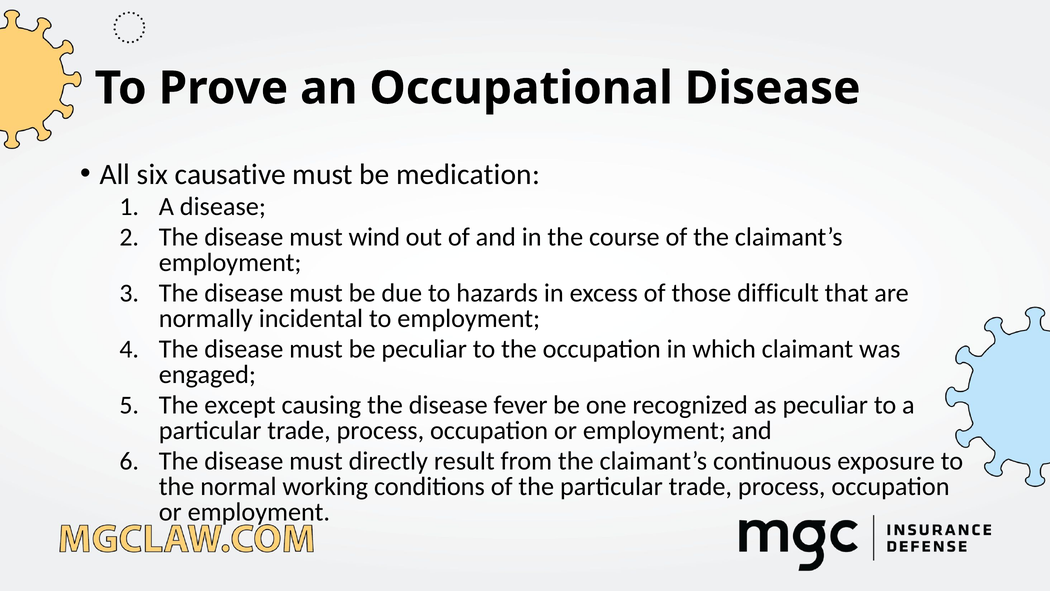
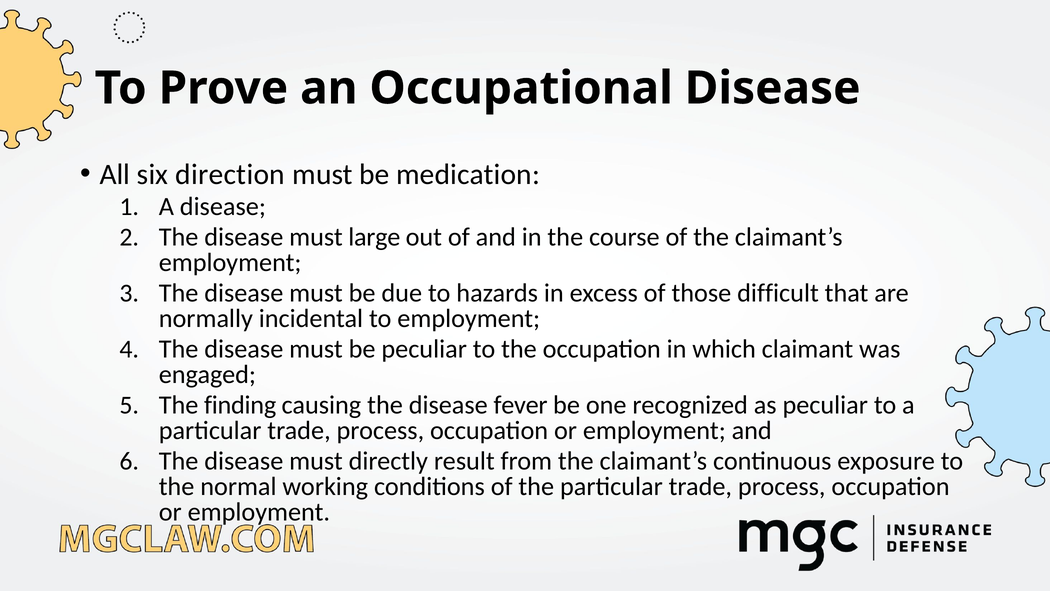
causative: causative -> direction (230, 174)
wind: wind -> large (374, 237)
except: except -> finding (240, 405)
